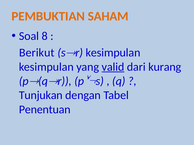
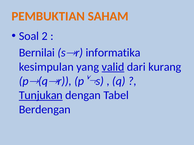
8: 8 -> 2 (45, 36)
Berikut: Berikut -> Bernilai (37, 53)
sr kesimpulan: kesimpulan -> informatika (113, 53)
Tunjukan underline: none -> present (41, 96)
Penentuan: Penentuan -> Berdengan (45, 110)
